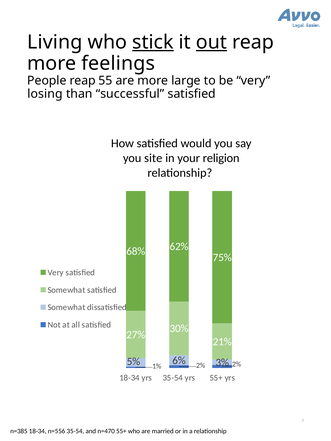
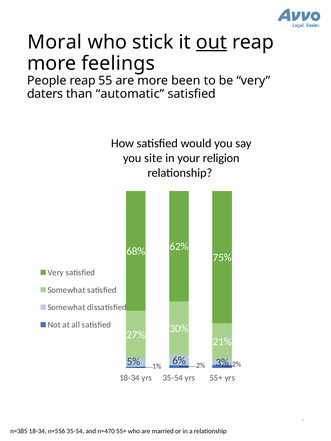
Living: Living -> Moral (55, 42)
stick underline: present -> none (153, 42)
large: large -> been (186, 81)
losing: losing -> daters (45, 94)
successful: successful -> automatic (130, 94)
